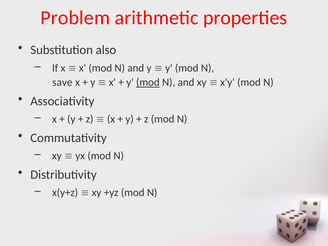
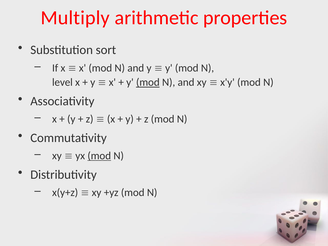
Problem: Problem -> Multiply (75, 18)
also: also -> sort (106, 50)
save: save -> level (62, 82)
mod underline: none -> present (99, 156)
